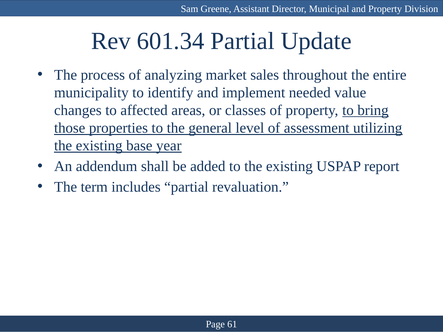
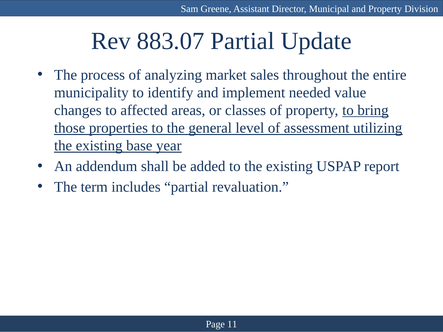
601.34: 601.34 -> 883.07 (171, 41)
61: 61 -> 11 (232, 325)
